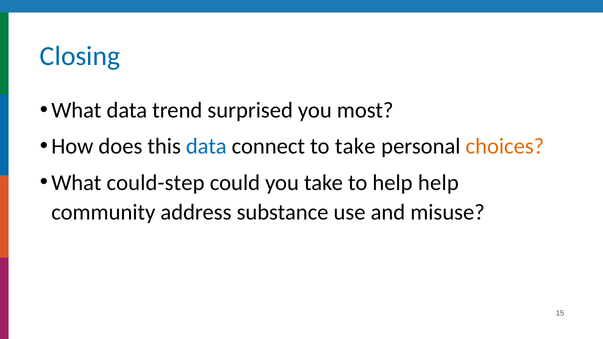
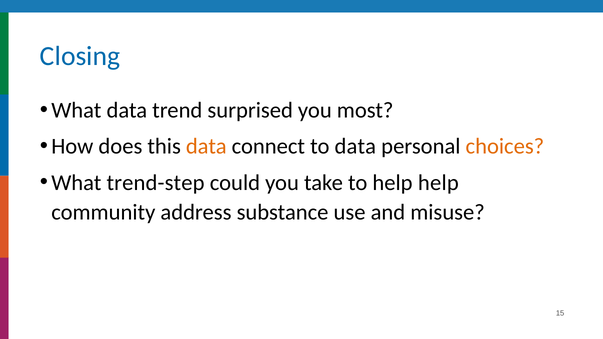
data colour: blue -> orange (206, 147)
to take: take -> data (355, 147)
could-step: could-step -> trend-step (156, 183)
